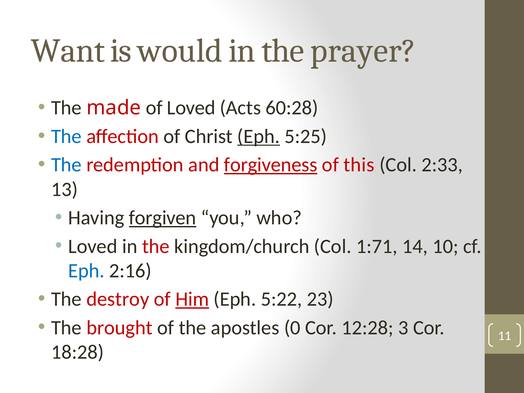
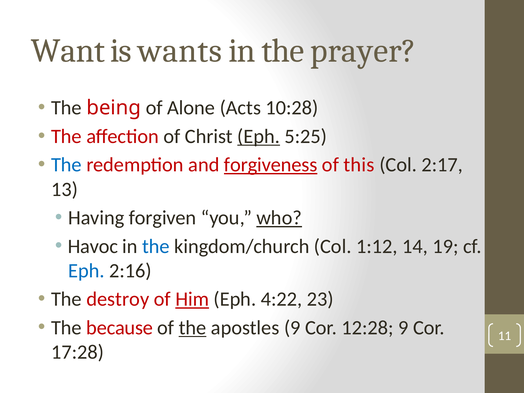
would: would -> wants (180, 51)
made: made -> being (114, 108)
of Loved: Loved -> Alone (191, 108)
60:28: 60:28 -> 10:28 (292, 108)
The colour: blue -> red (66, 136)
2:33: 2:33 -> 2:17 (442, 165)
forgiven underline: present -> none (163, 218)
who underline: none -> present (279, 218)
Loved: Loved -> Havoc (93, 246)
the colour: red -> blue (156, 246)
1:71: 1:71 -> 1:12 (377, 246)
10: 10 -> 19 (445, 246)
5:22: 5:22 -> 4:22 (281, 299)
brought: brought -> because (120, 328)
the underline: none -> present (193, 328)
apostles 0: 0 -> 9 (292, 328)
12:28 3: 3 -> 9 (403, 328)
18:28: 18:28 -> 17:28 (78, 352)
